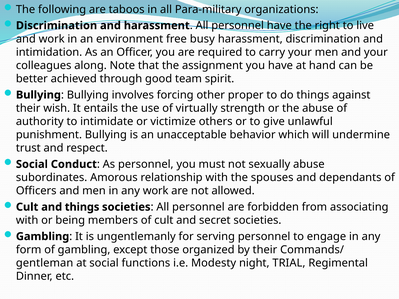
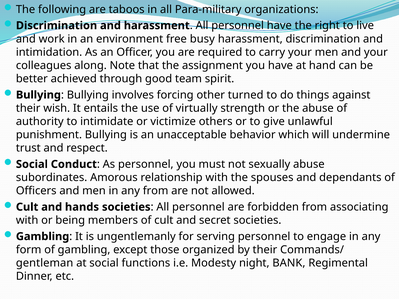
proper: proper -> turned (246, 95)
any work: work -> from (156, 191)
and things: things -> hands (82, 207)
TRIAL: TRIAL -> BANK (289, 263)
